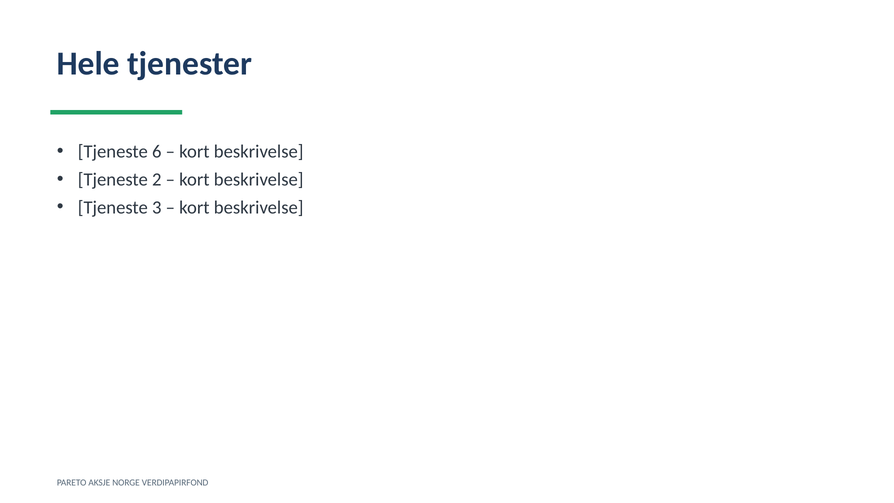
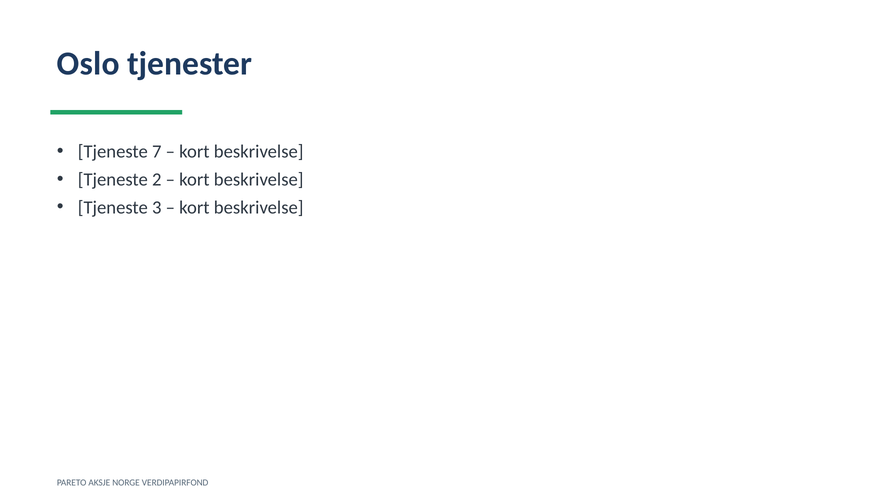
Hele: Hele -> Oslo (88, 64)
6: 6 -> 7 (157, 151)
